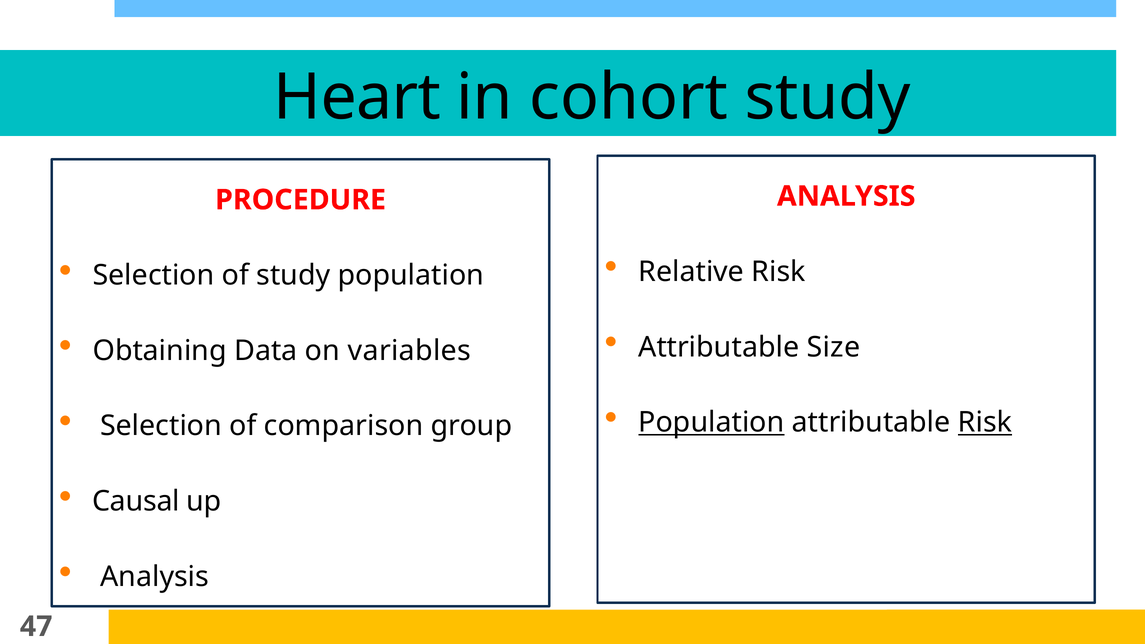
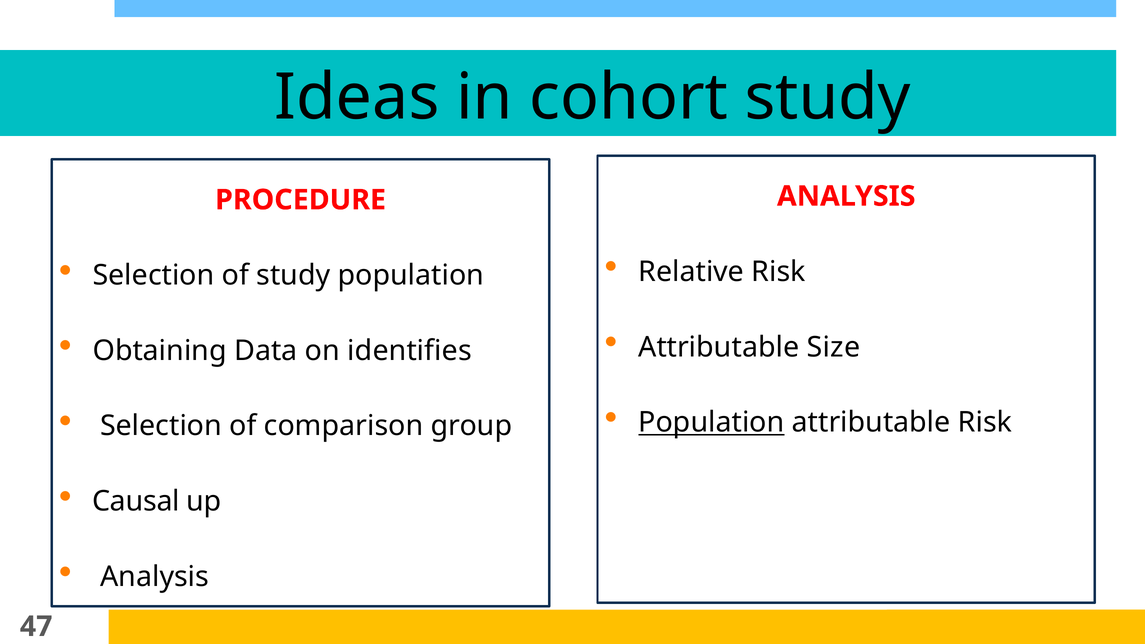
Heart: Heart -> Ideas (357, 97)
variables: variables -> identifies (410, 351)
Risk underline: present -> none (985, 422)
